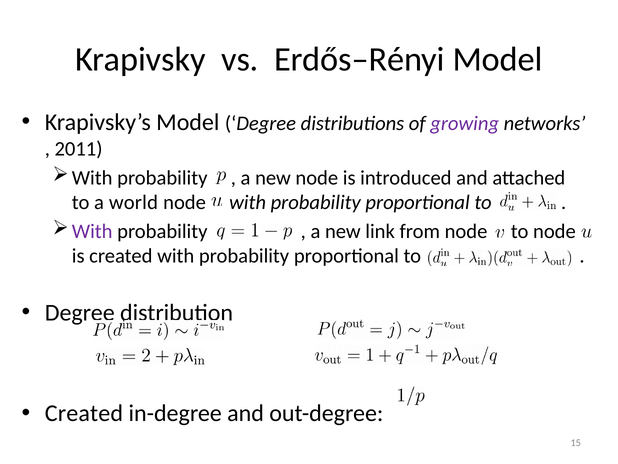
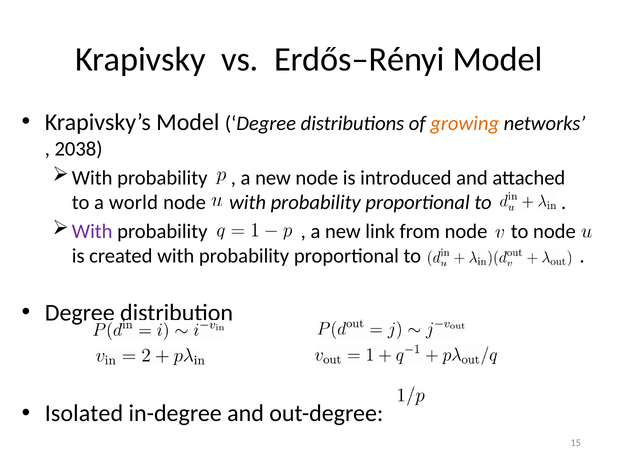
growing colour: purple -> orange (465, 123)
2011: 2011 -> 2038 (79, 149)
Created: Created -> Isolated (84, 413)
